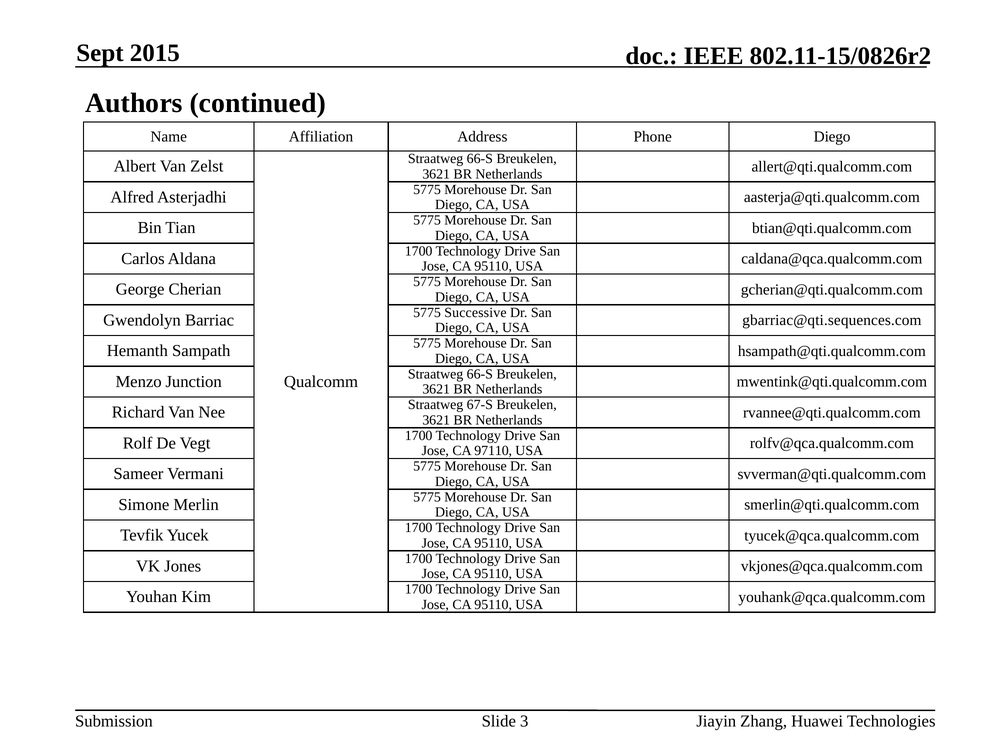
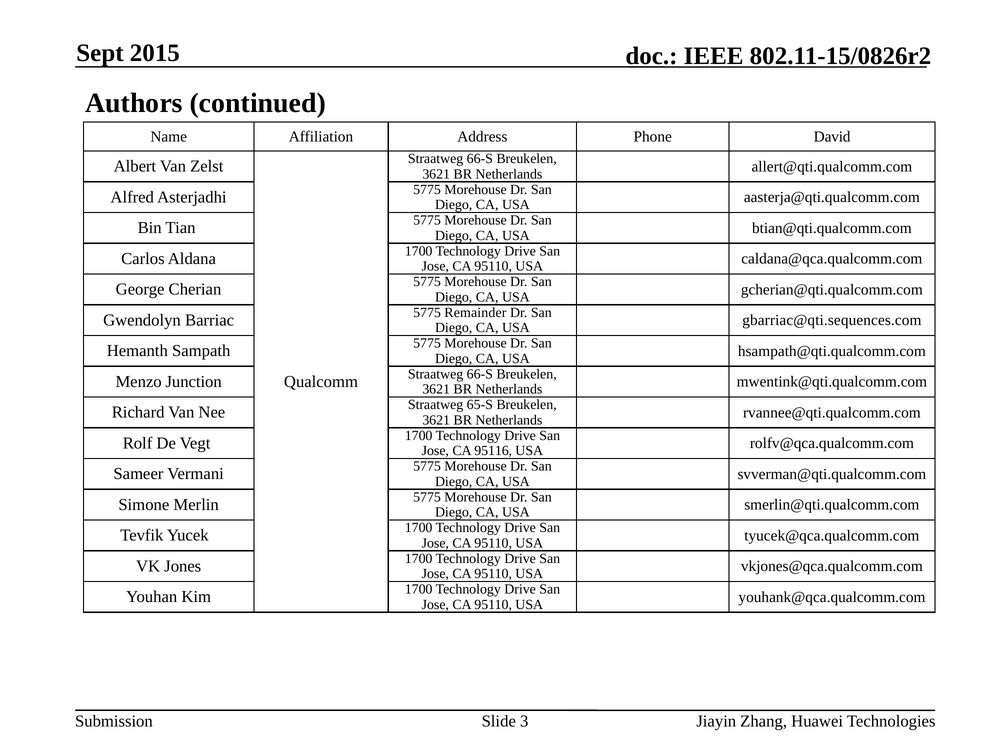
Phone Diego: Diego -> David (832, 137)
Successive: Successive -> Remainder (475, 312)
67-S: 67-S -> 65-S (480, 404)
97110: 97110 -> 95116 (493, 451)
